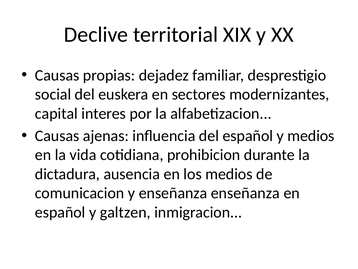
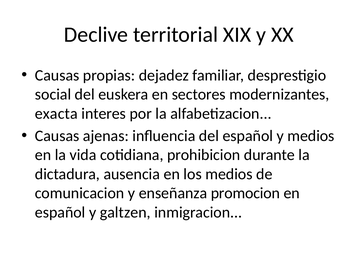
capital: capital -> exacta (56, 113)
enseñanza enseñanza: enseñanza -> promocion (245, 193)
